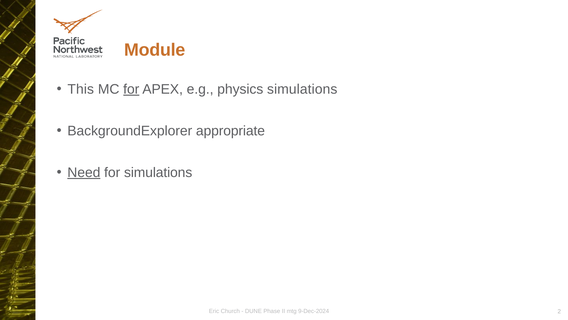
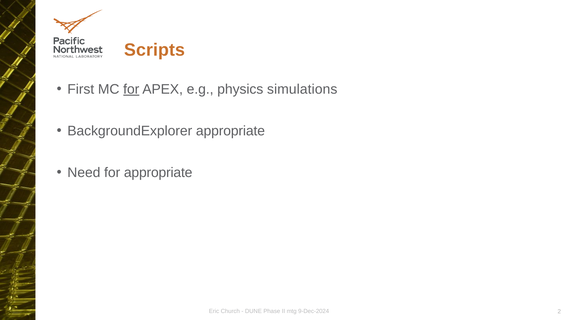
Module: Module -> Scripts (155, 50)
This: This -> First (81, 89)
Need underline: present -> none (84, 172)
for simulations: simulations -> appropriate (158, 172)
